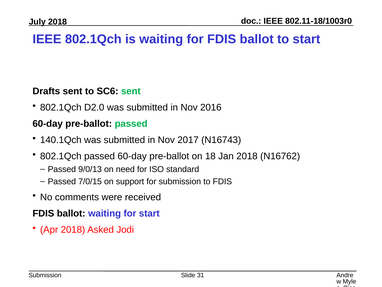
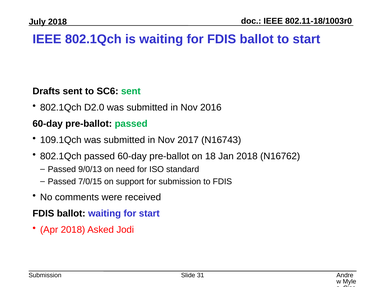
140.1Qch: 140.1Qch -> 109.1Qch (61, 140)
